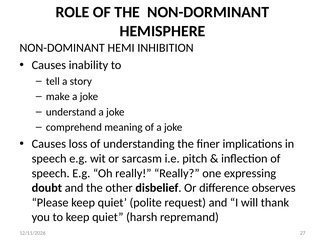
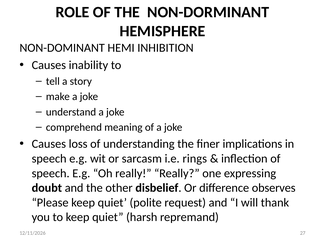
pitch: pitch -> rings (195, 158)
